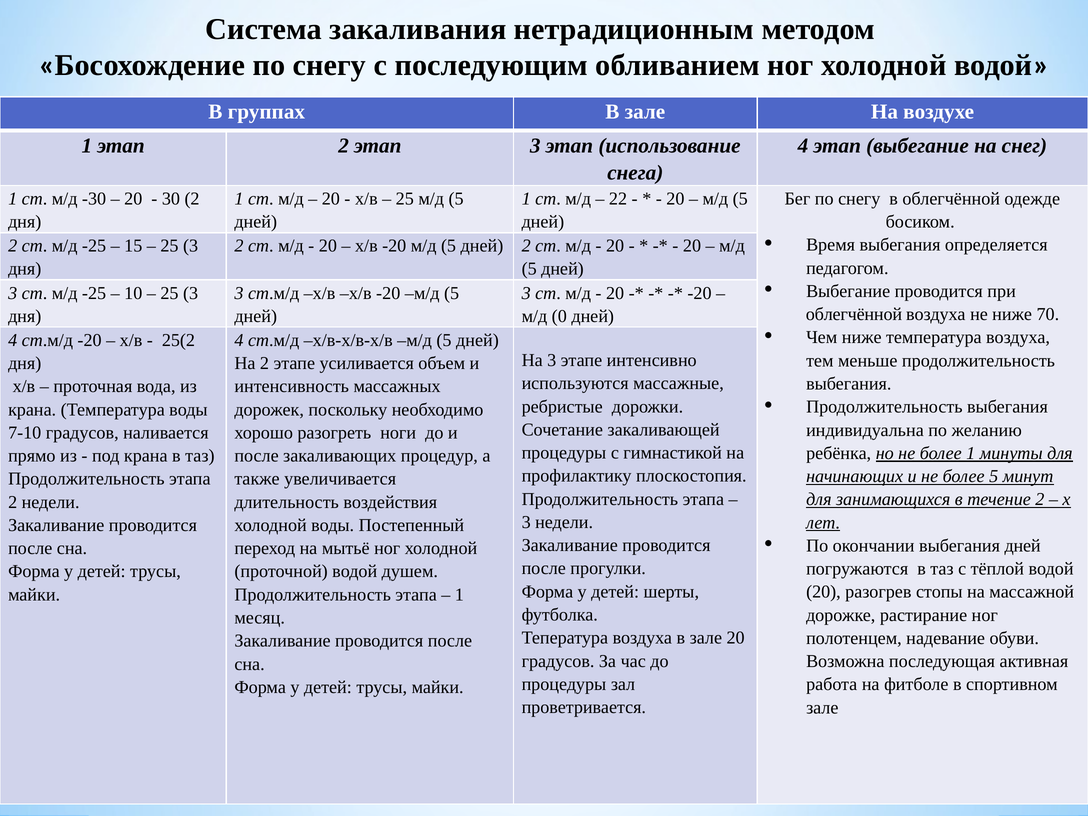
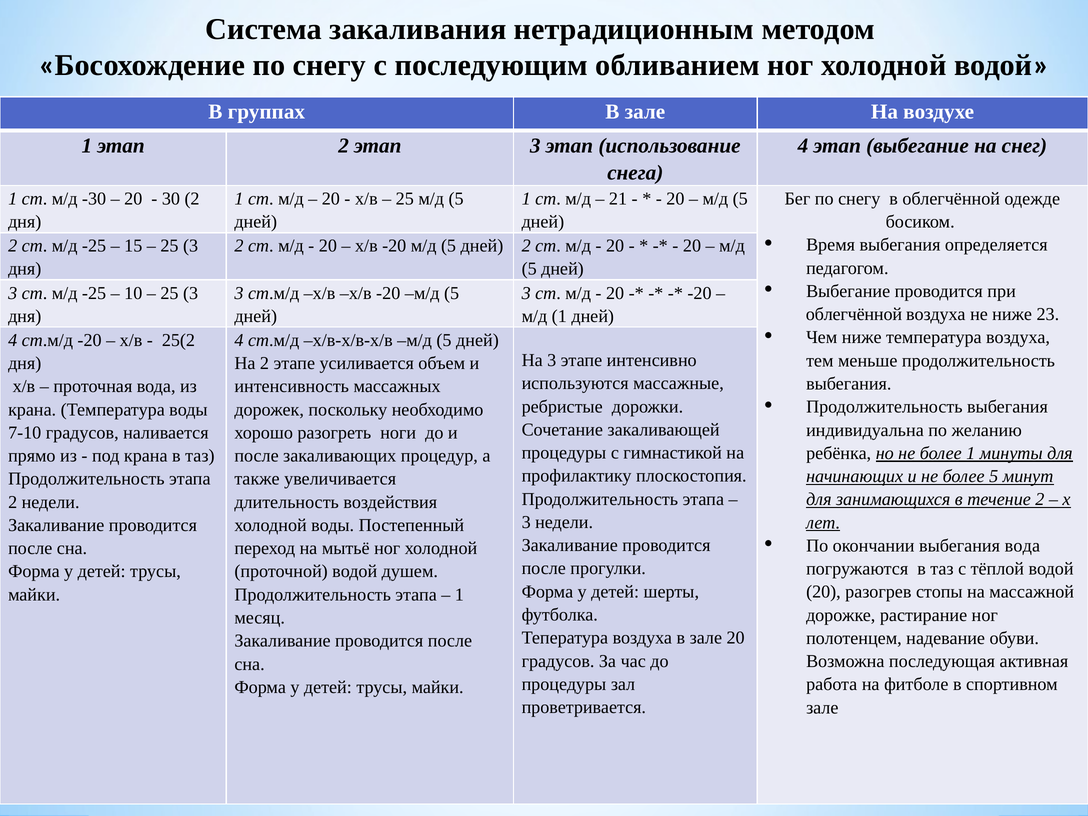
22: 22 -> 21 (618, 199)
70: 70 -> 23 (1048, 314)
м/д 0: 0 -> 1 (559, 316)
выбегания дней: дней -> вода (1022, 546)
